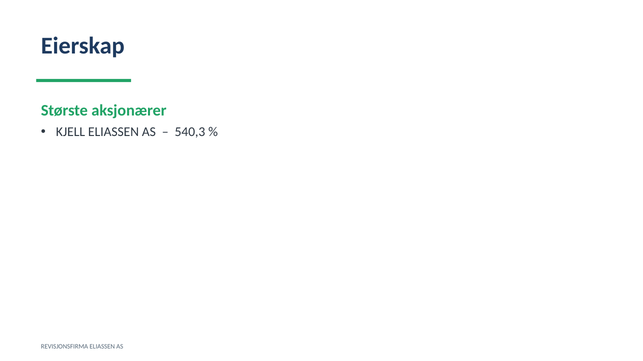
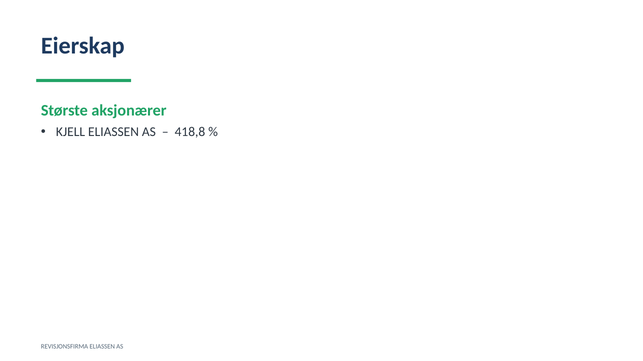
540,3: 540,3 -> 418,8 (190, 132)
